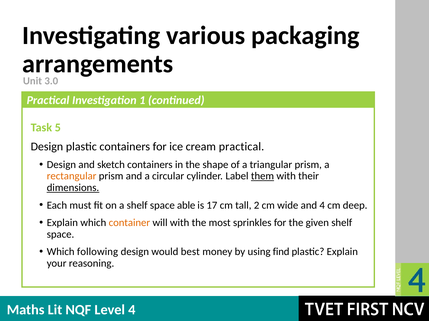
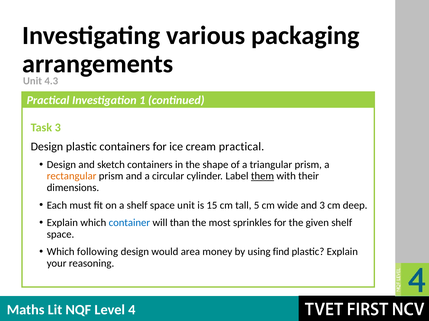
3.0: 3.0 -> 4.3 (51, 81)
Task 5: 5 -> 3 (58, 128)
dimensions underline: present -> none (73, 188)
space able: able -> unit (186, 206)
17: 17 -> 15 (212, 206)
2: 2 -> 5 (257, 206)
and 4: 4 -> 3 (322, 206)
container colour: orange -> blue (129, 223)
will with: with -> than (180, 223)
best: best -> area (190, 252)
